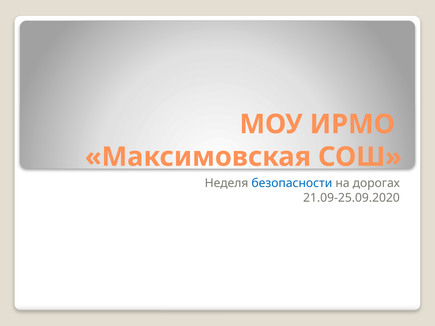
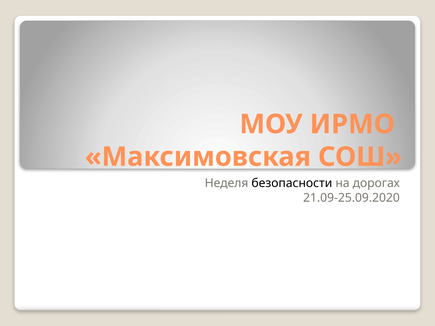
безопасности colour: blue -> black (292, 183)
